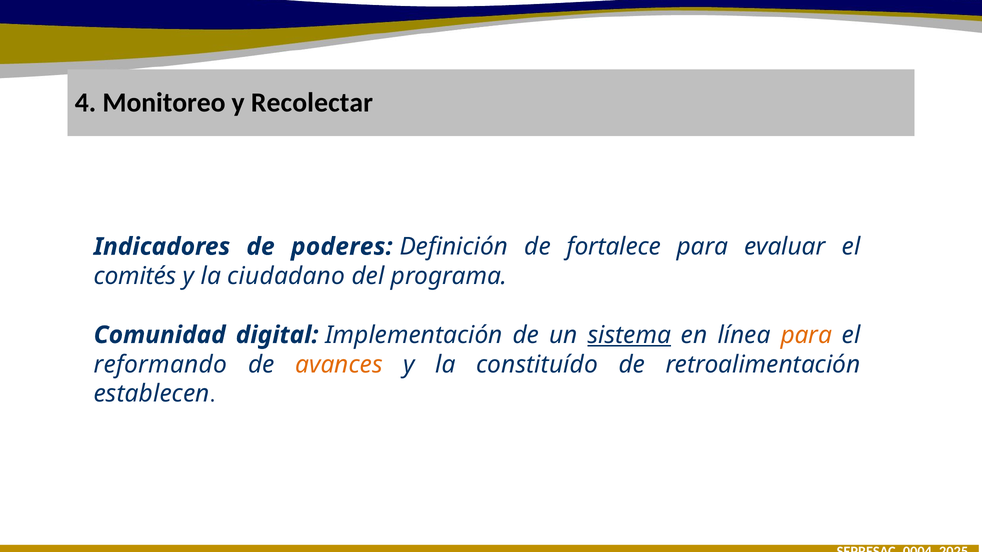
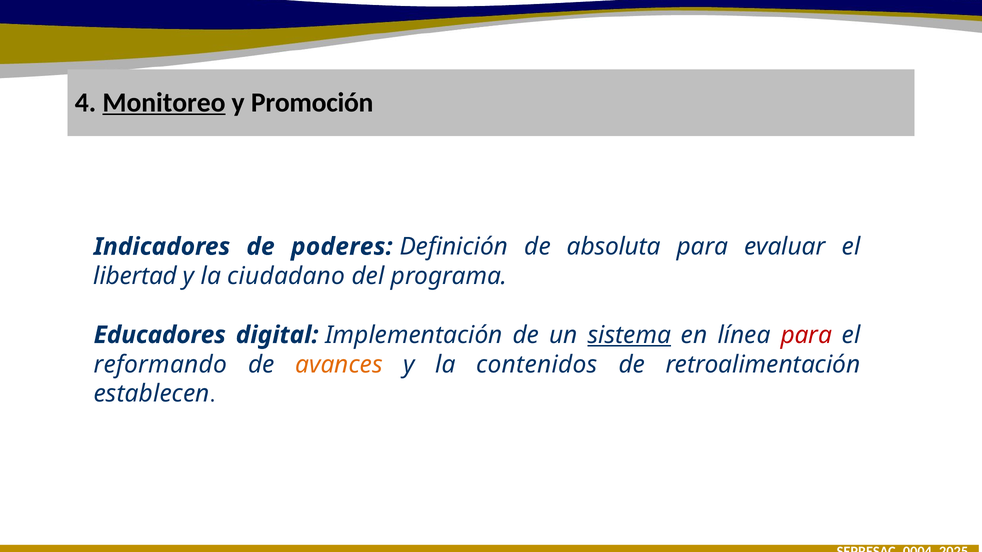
Monitoreo underline: none -> present (164, 103)
Recolectar: Recolectar -> Promoción (312, 103)
fortalece: fortalece -> absoluta (614, 247)
comités: comités -> libertad (135, 276)
Comunidad: Comunidad -> Educadores (160, 335)
para colour: orange -> red (806, 335)
constituído: constituído -> contenidos (537, 365)
